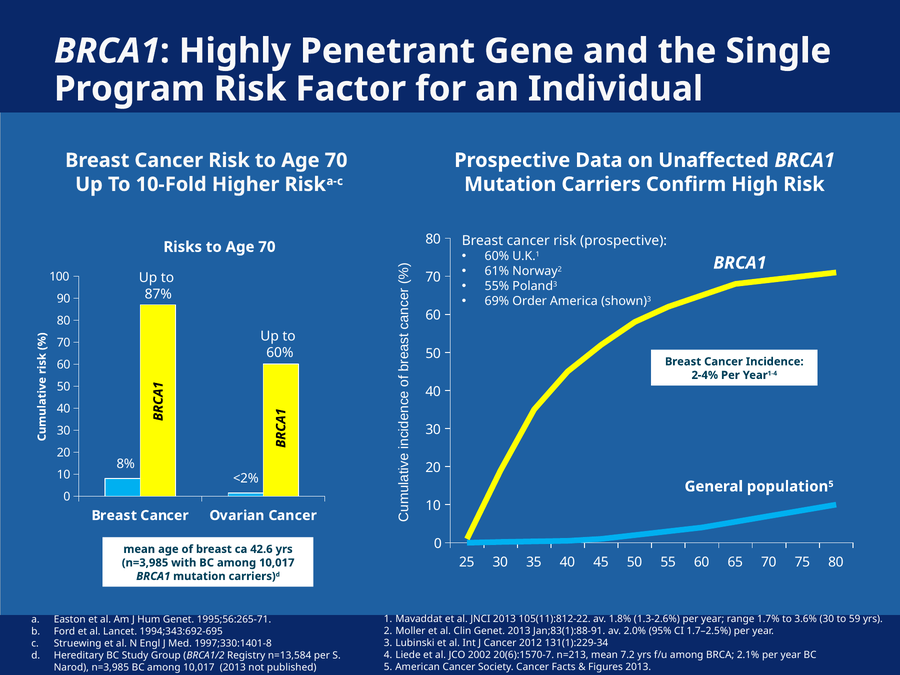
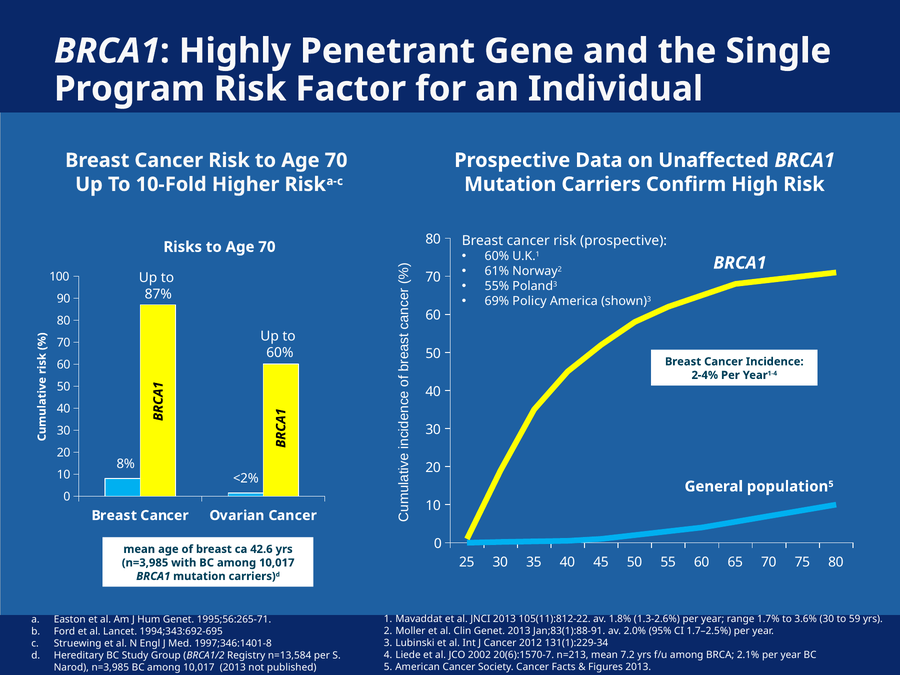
Order: Order -> Policy (530, 301)
1997;330:1401-8: 1997;330:1401-8 -> 1997;346:1401-8 (233, 644)
